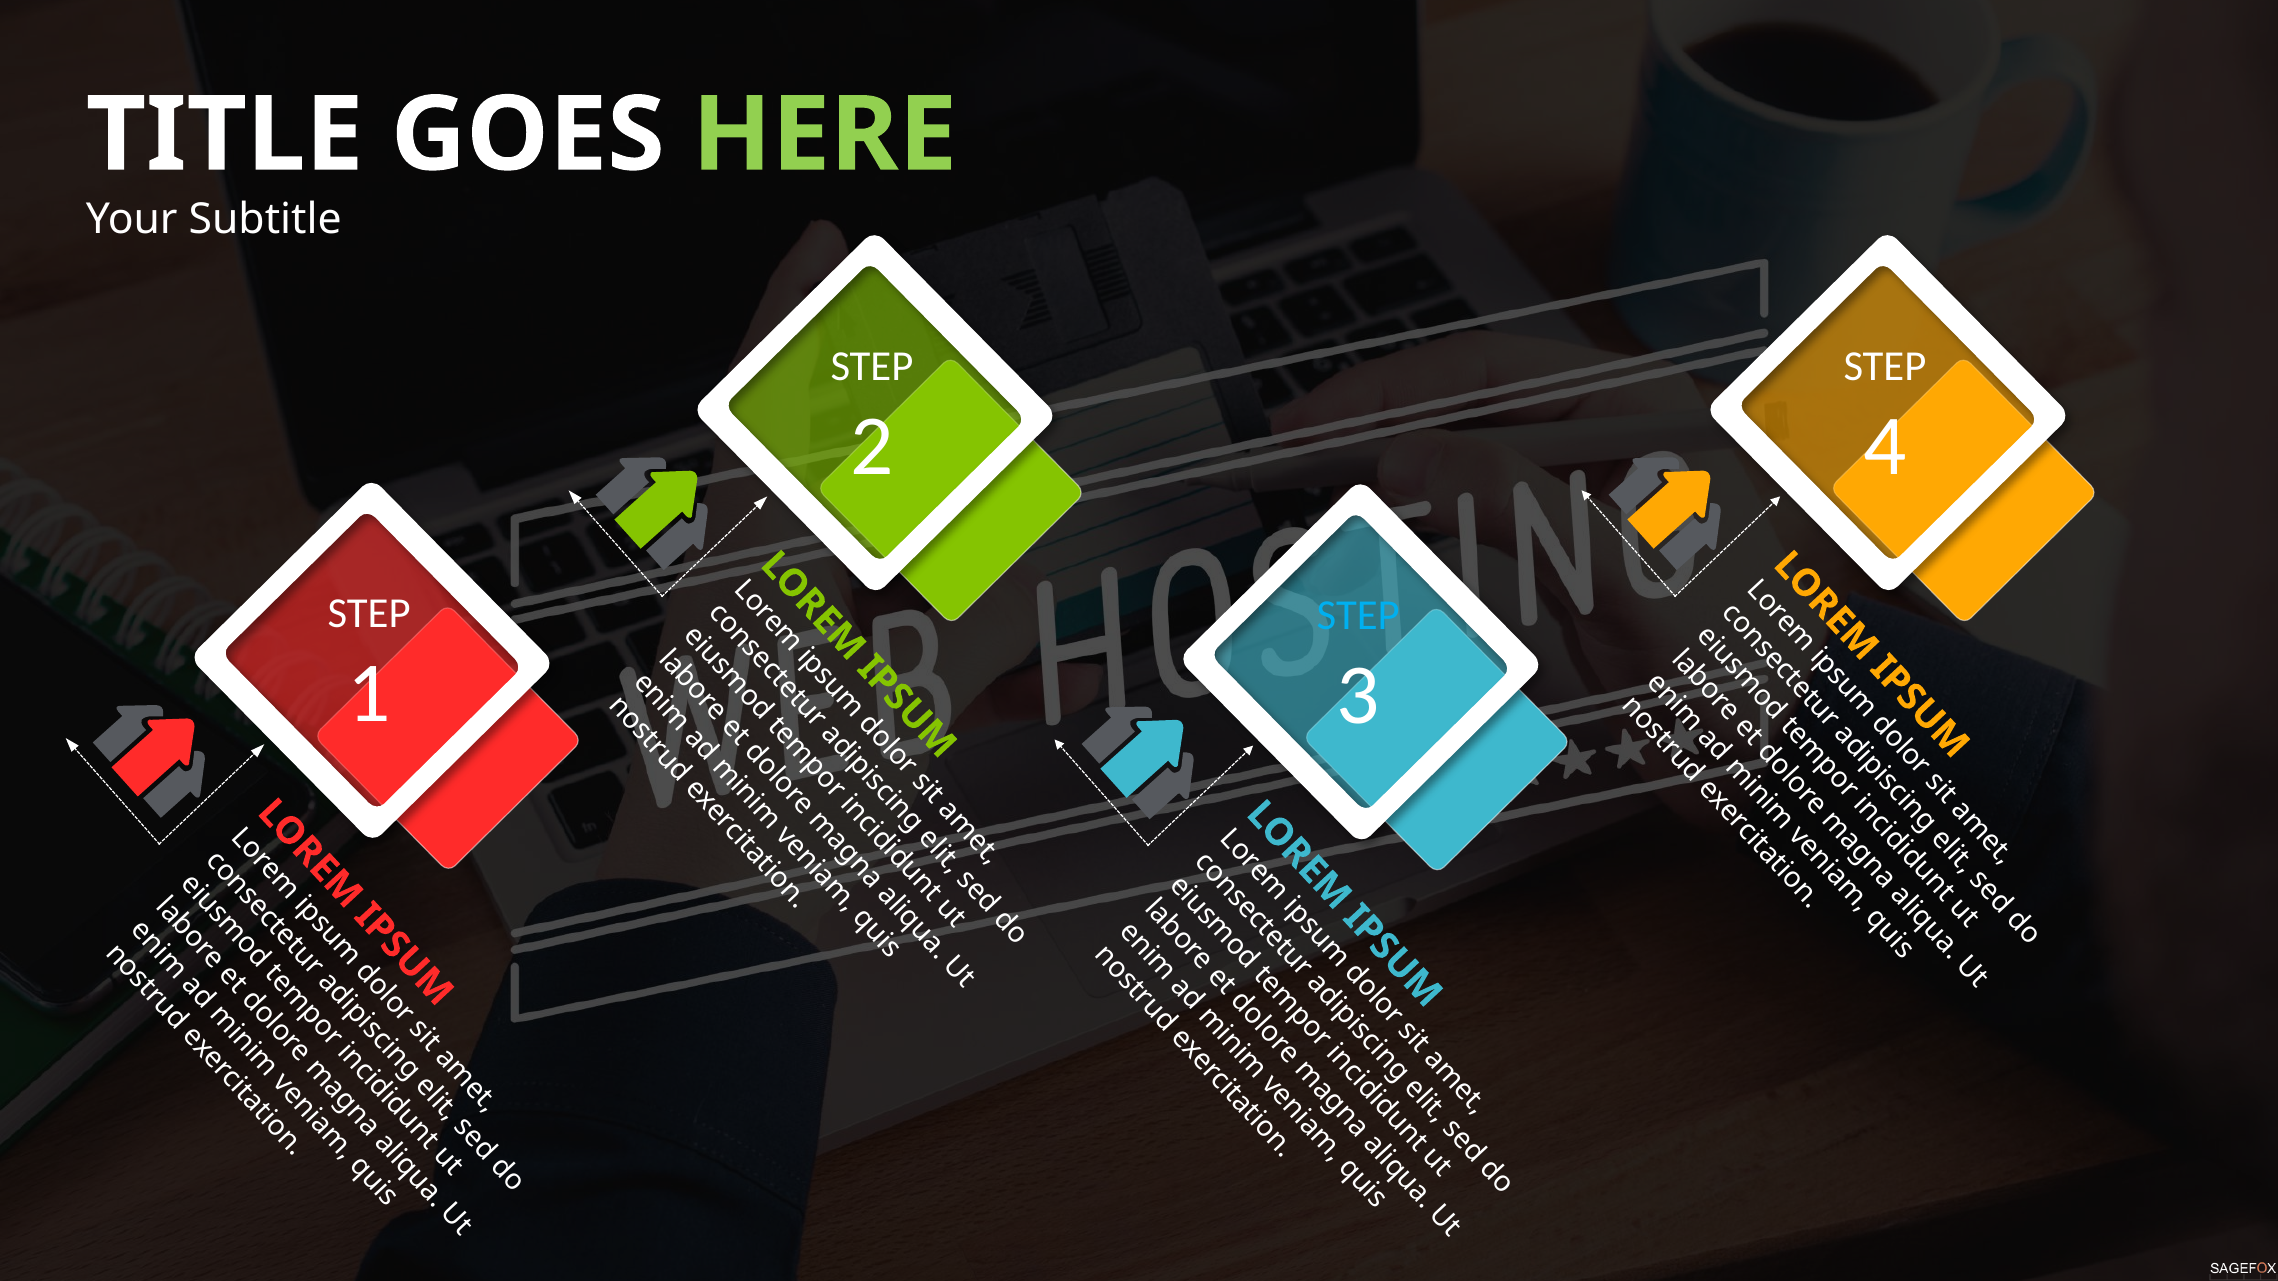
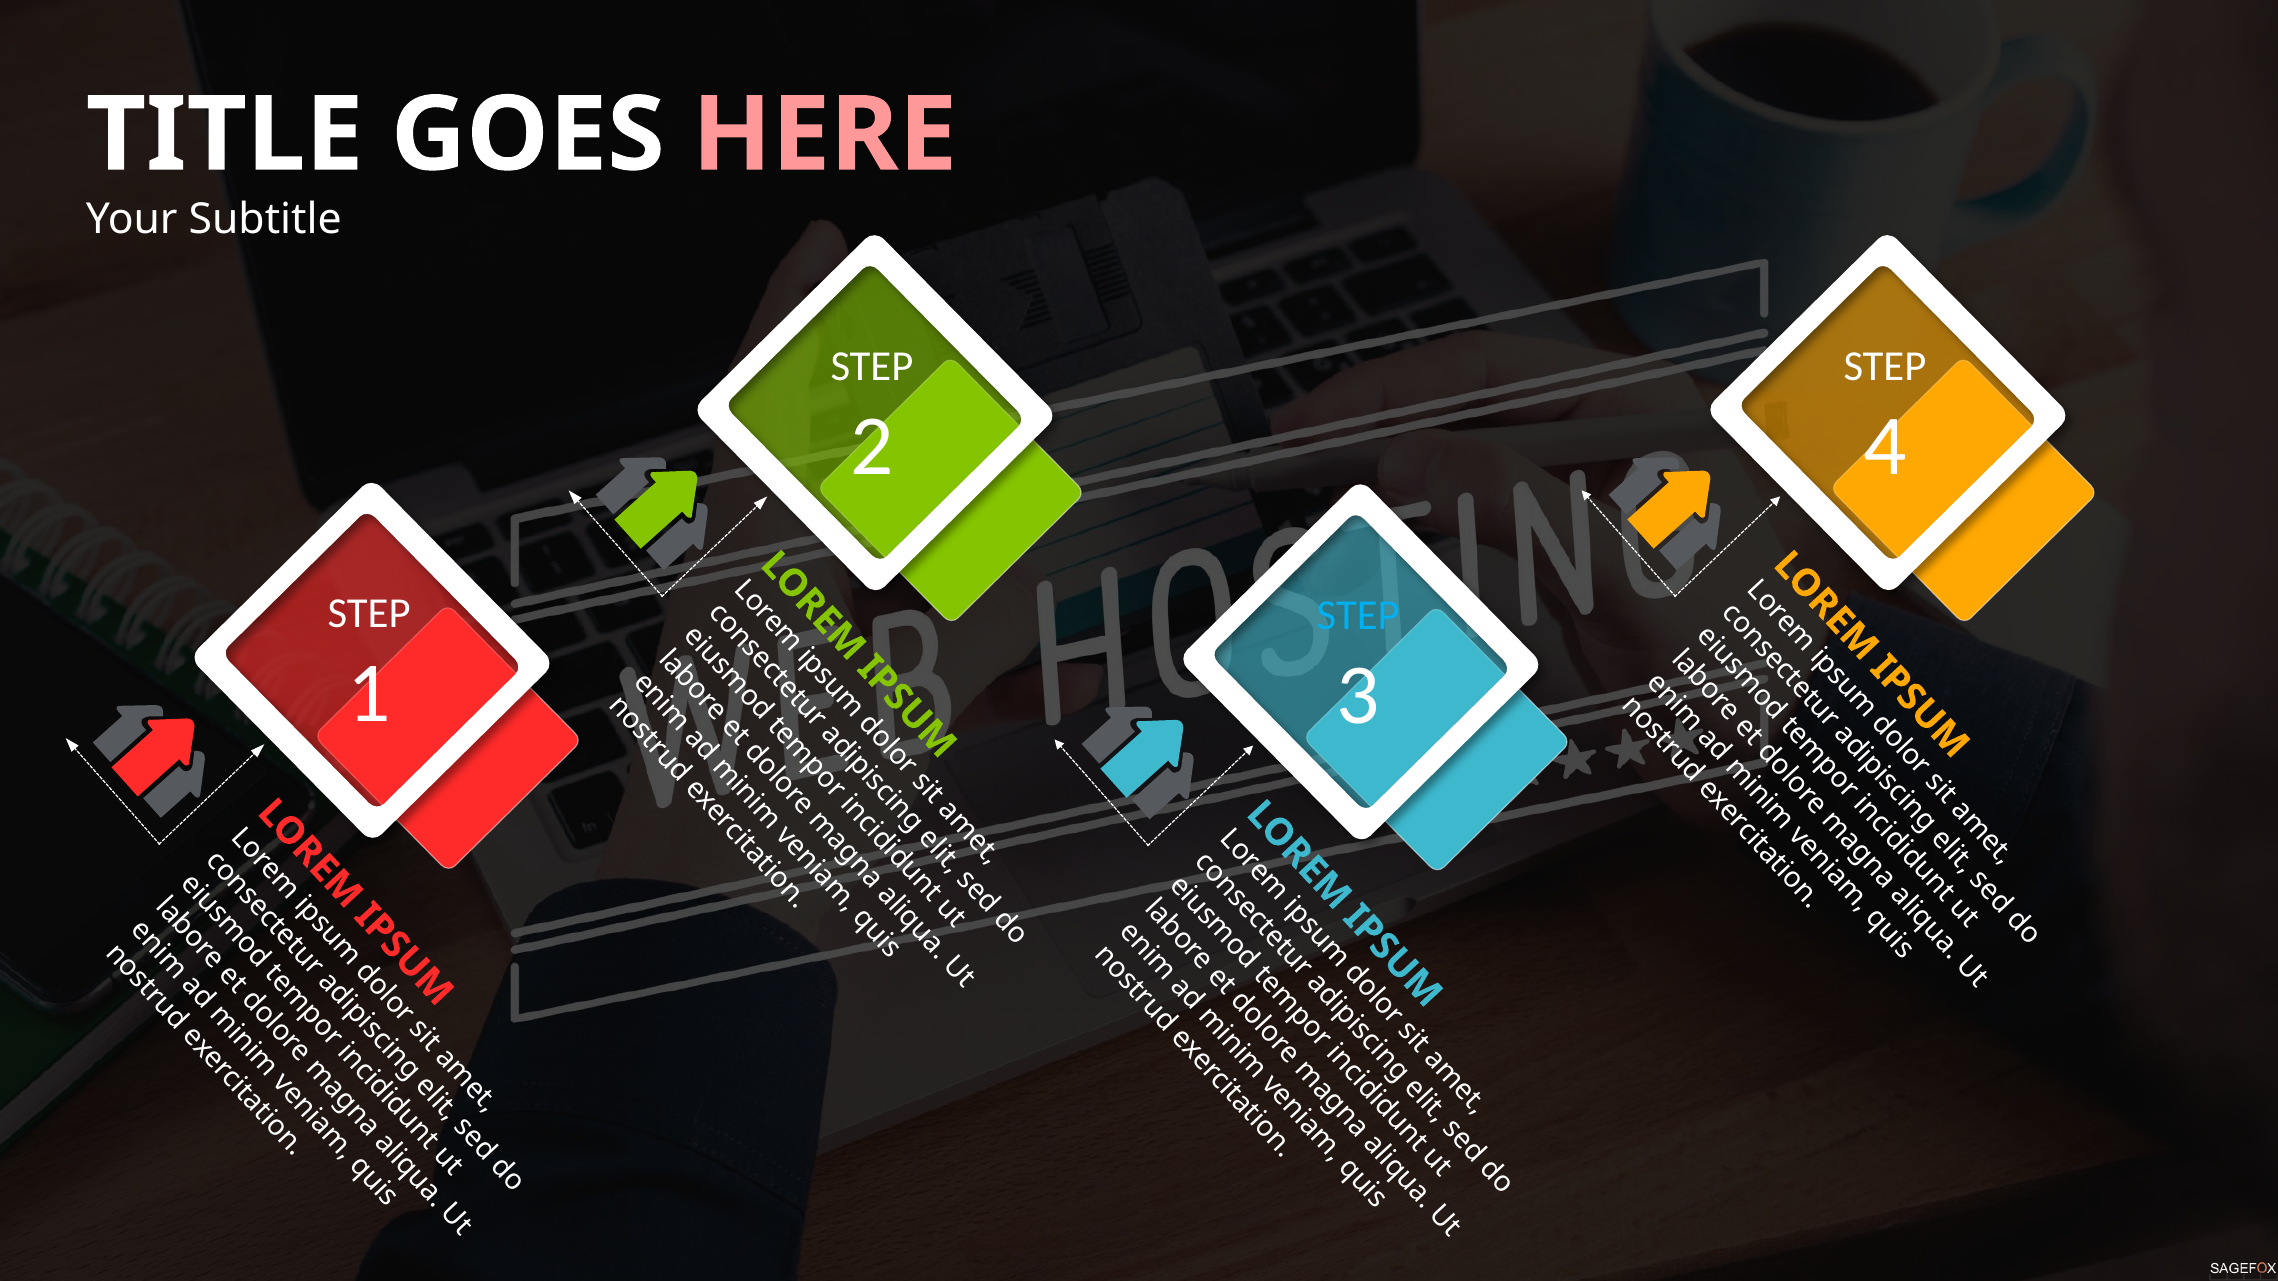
HERE colour: light green -> pink (825, 135)
